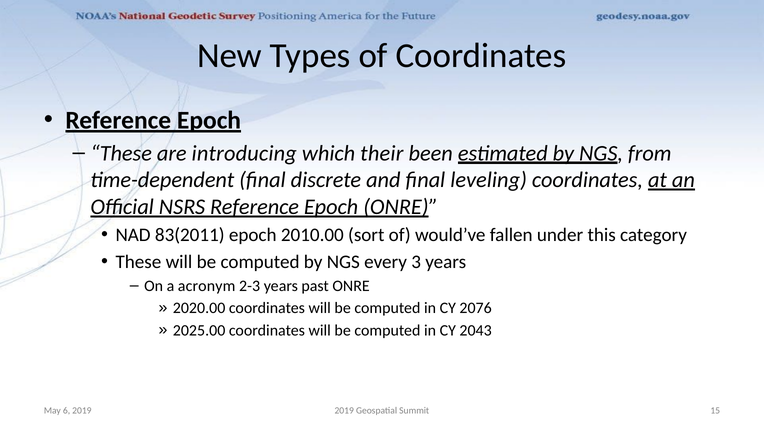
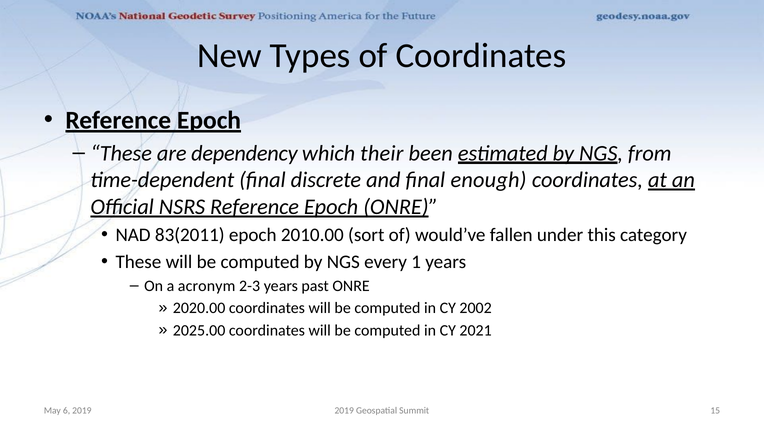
introducing: introducing -> dependency (244, 153)
leveling: leveling -> enough (489, 180)
3: 3 -> 1 (416, 262)
2076: 2076 -> 2002 (476, 308)
2043: 2043 -> 2021 (476, 330)
